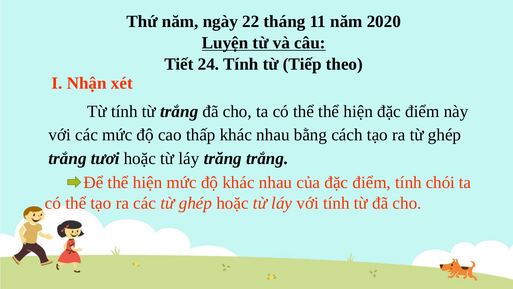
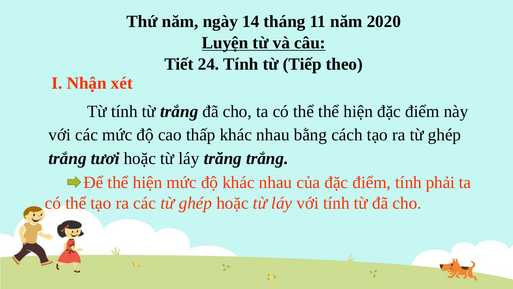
22: 22 -> 14 (251, 21)
chói: chói -> phải (440, 182)
